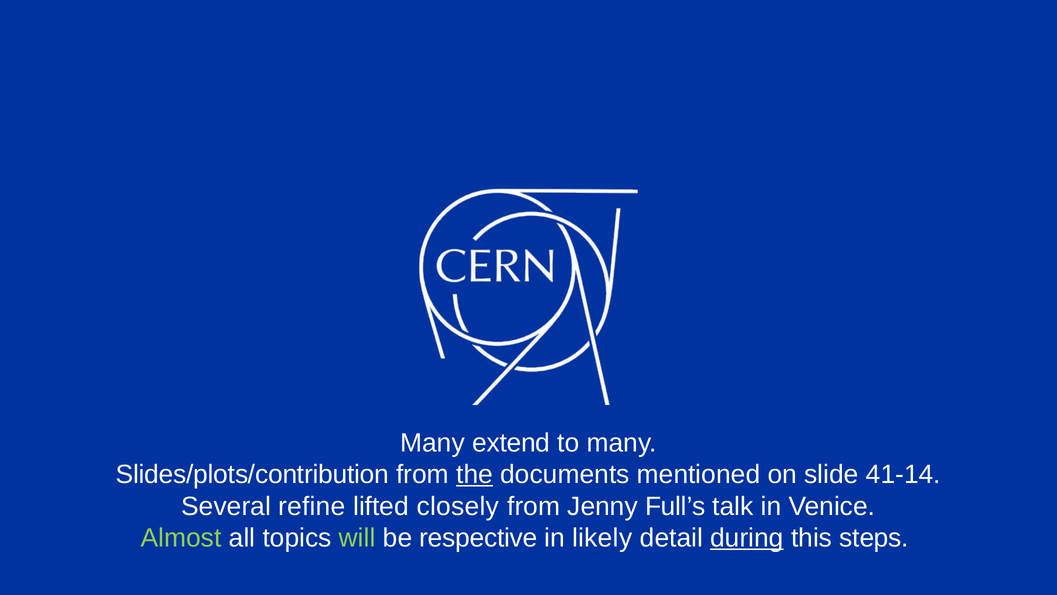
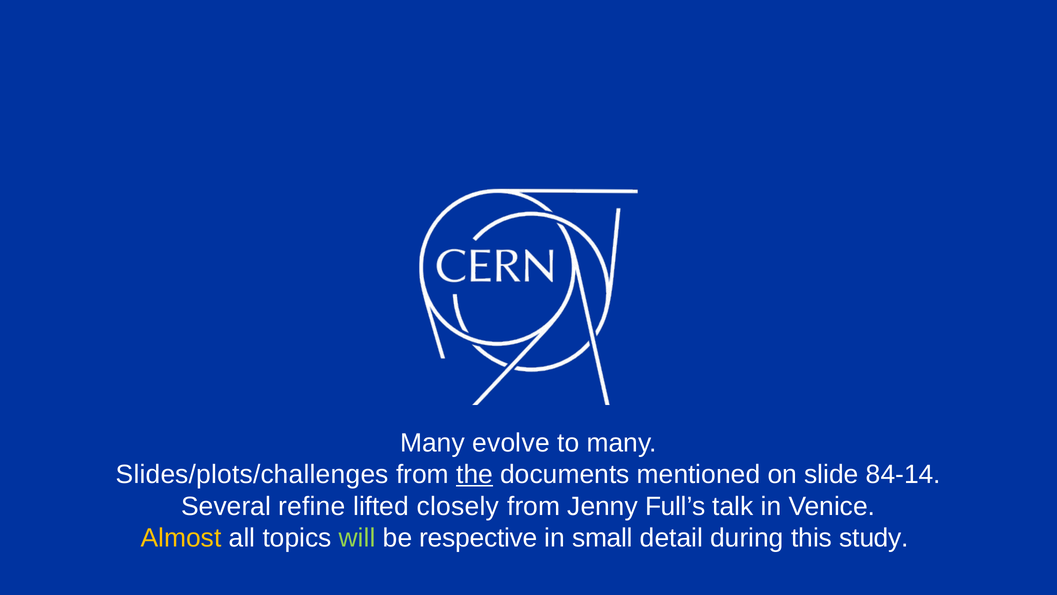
extend: extend -> evolve (511, 443)
Slides/plots/contribution: Slides/plots/contribution -> Slides/plots/challenges (252, 474)
41-14: 41-14 -> 84-14 (903, 474)
Almost colour: light green -> yellow (181, 538)
likely: likely -> small (603, 538)
during underline: present -> none (747, 538)
steps: steps -> study (874, 538)
